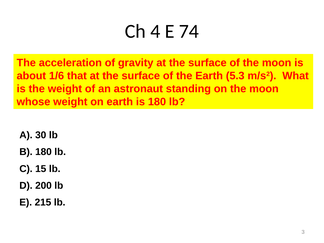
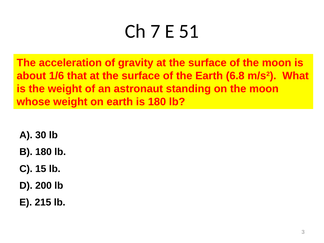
4: 4 -> 7 (155, 31)
74: 74 -> 51 (189, 31)
5.3: 5.3 -> 6.8 (235, 76)
